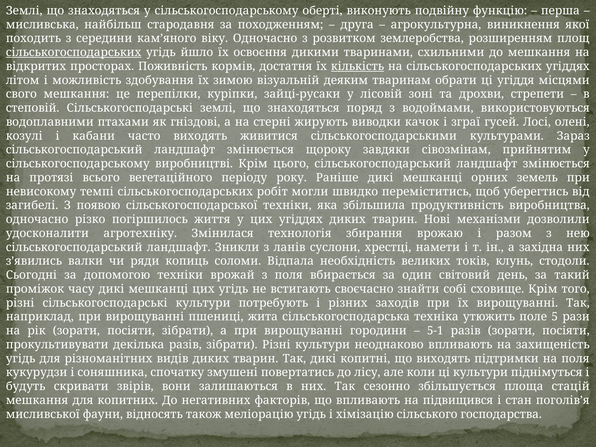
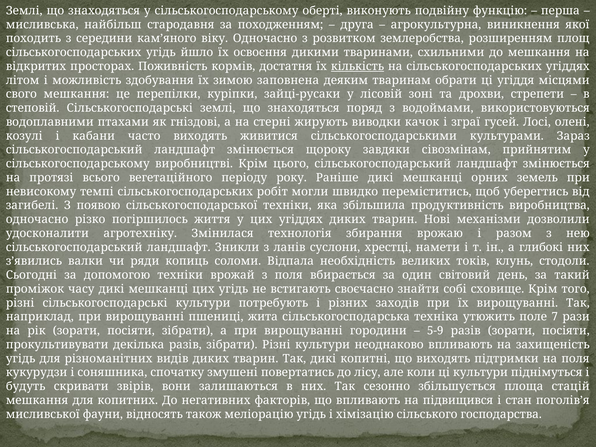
сільськогосподарських underline: present -> none (74, 52)
візуальній: візуальній -> заповнена (288, 80)
західна: західна -> глибокі (541, 247)
5: 5 -> 7 (555, 317)
5-1: 5-1 -> 5-9 (435, 331)
